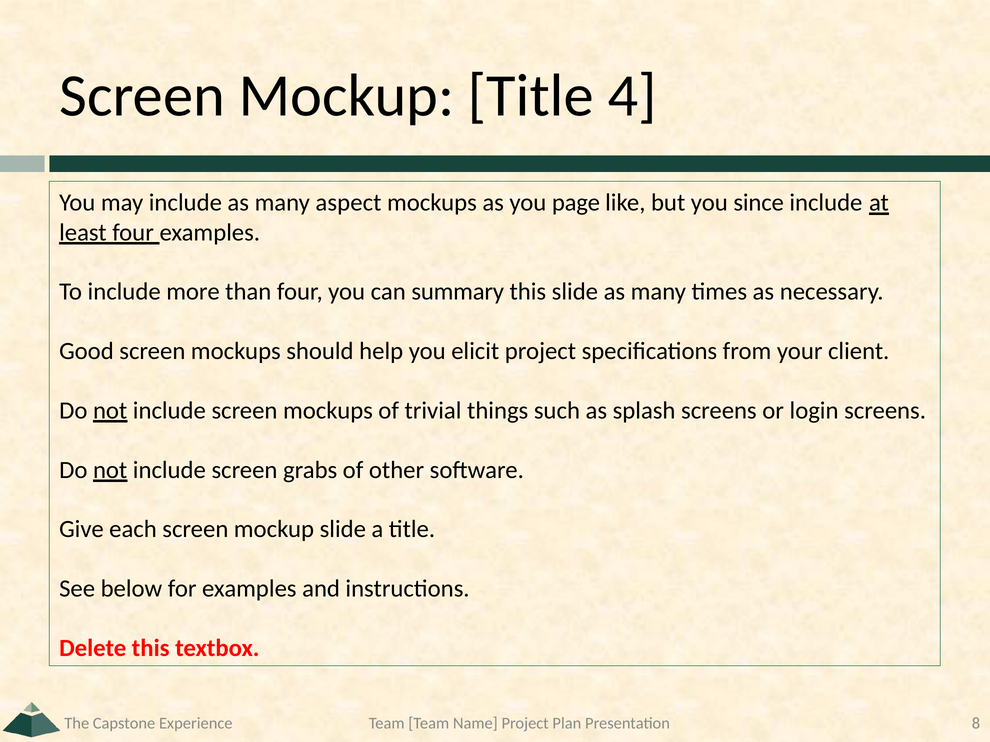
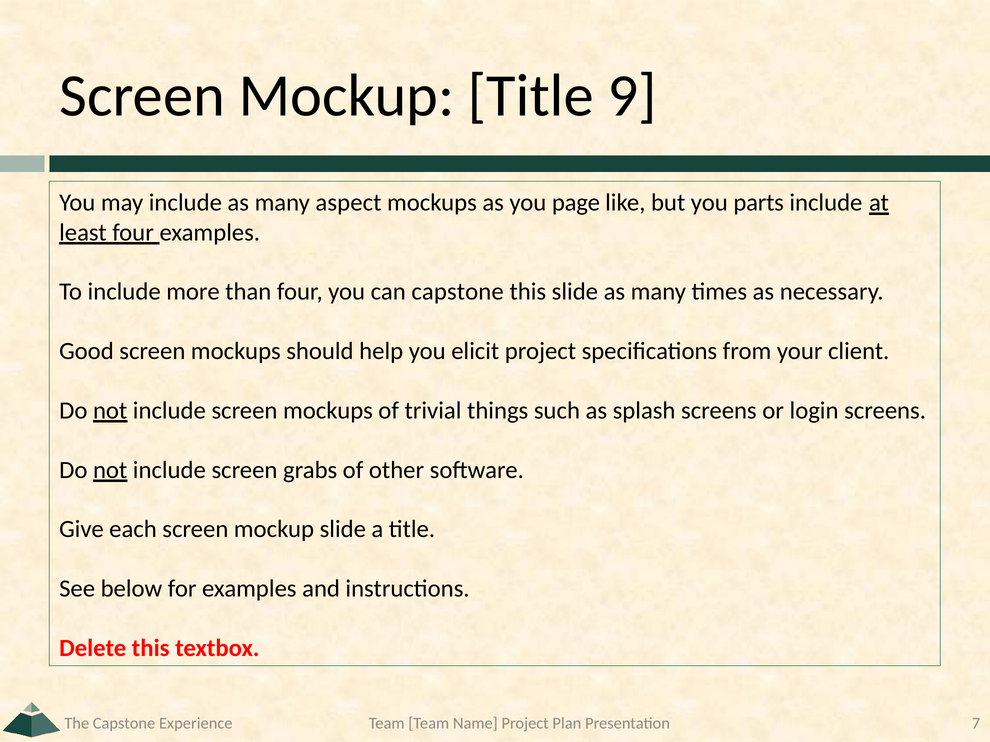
4: 4 -> 9 (632, 96)
since: since -> parts (759, 203)
can summary: summary -> capstone (458, 292)
8: 8 -> 7 (976, 724)
